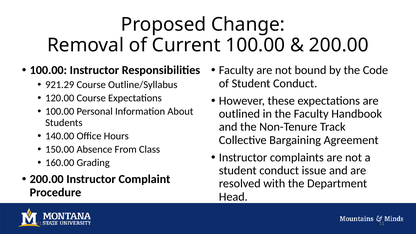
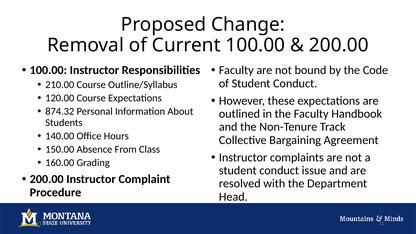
921.29: 921.29 -> 210.00 (60, 85)
100.00: 100.00 -> 874.32 (60, 111)
